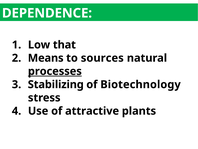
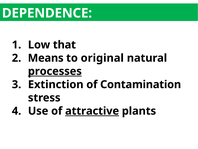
sources: sources -> original (102, 58)
Stabilizing: Stabilizing -> Extinction (56, 84)
Biotechnology: Biotechnology -> Contamination (141, 84)
attractive underline: none -> present (92, 111)
